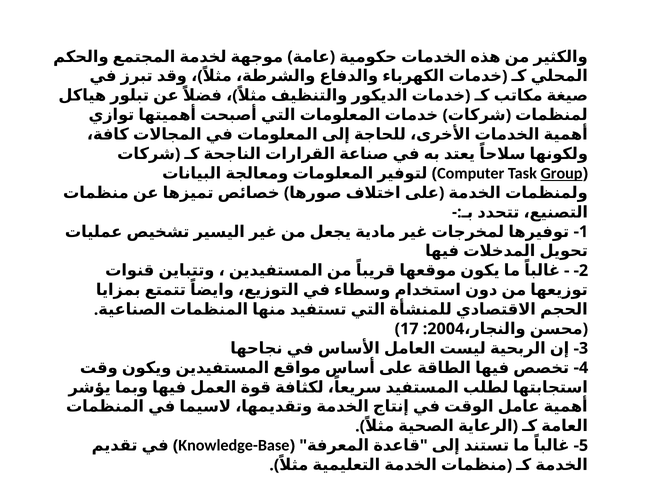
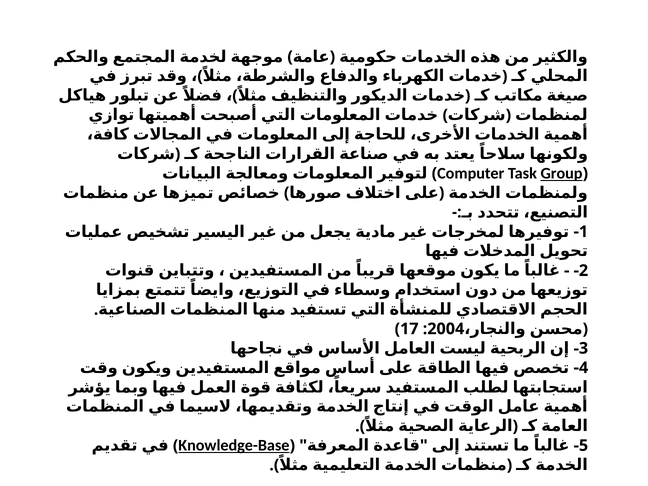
Knowledge-Base underline: none -> present (234, 445)
